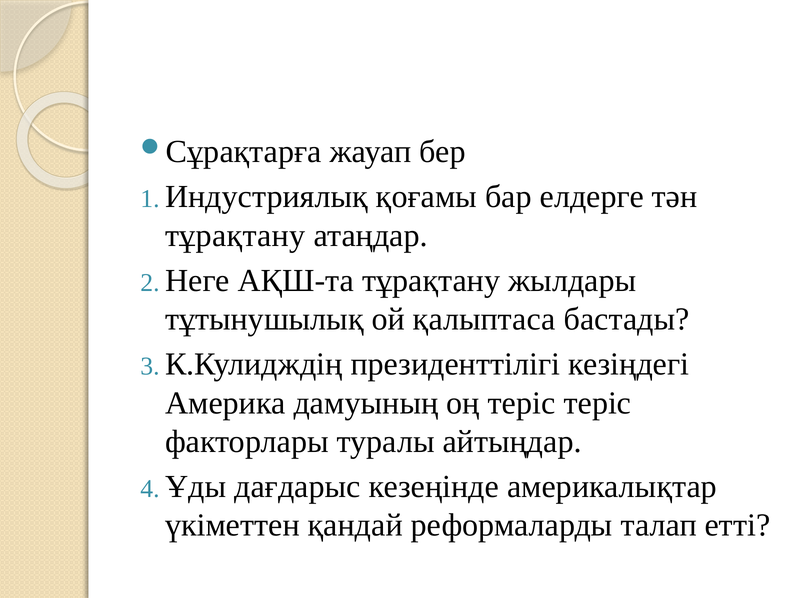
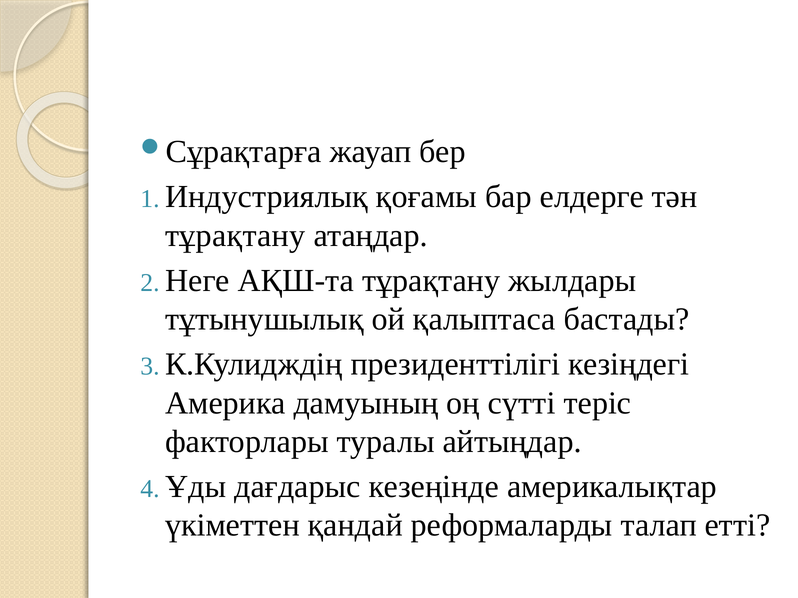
оң теріс: теріс -> сүтті (522, 403)
